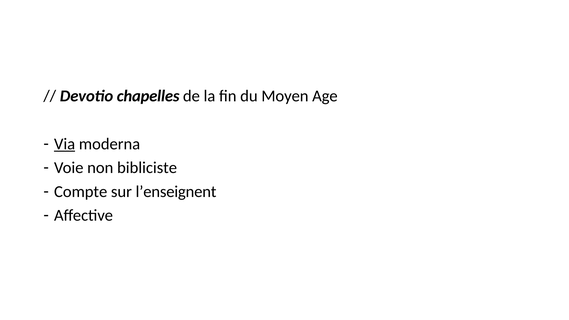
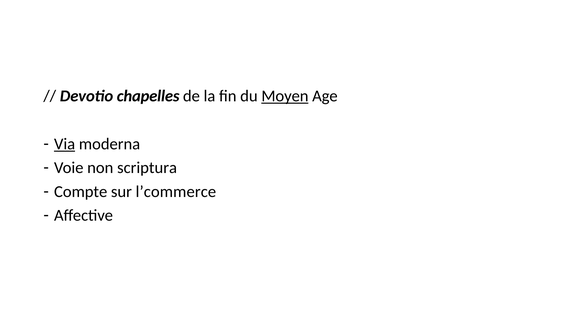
Moyen underline: none -> present (285, 96)
bibliciste: bibliciste -> scriptura (147, 168)
l’enseignent: l’enseignent -> l’commerce (176, 192)
